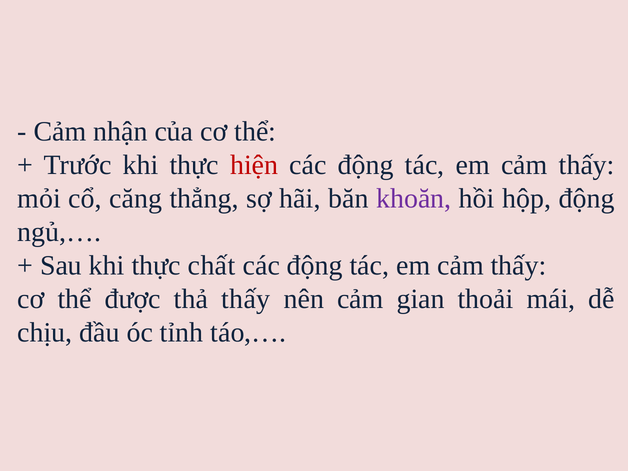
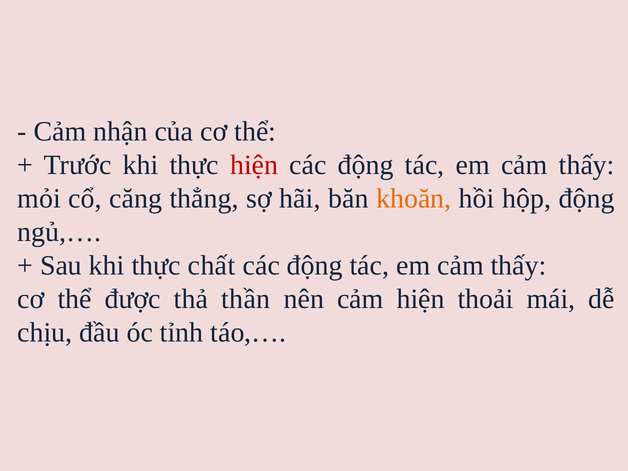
khoăn colour: purple -> orange (414, 199)
thả thấy: thấy -> thần (246, 299)
cảm gian: gian -> hiện (421, 299)
